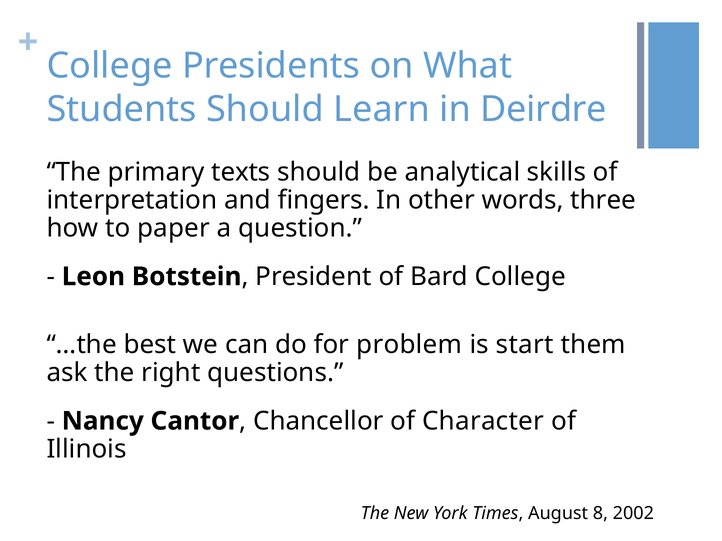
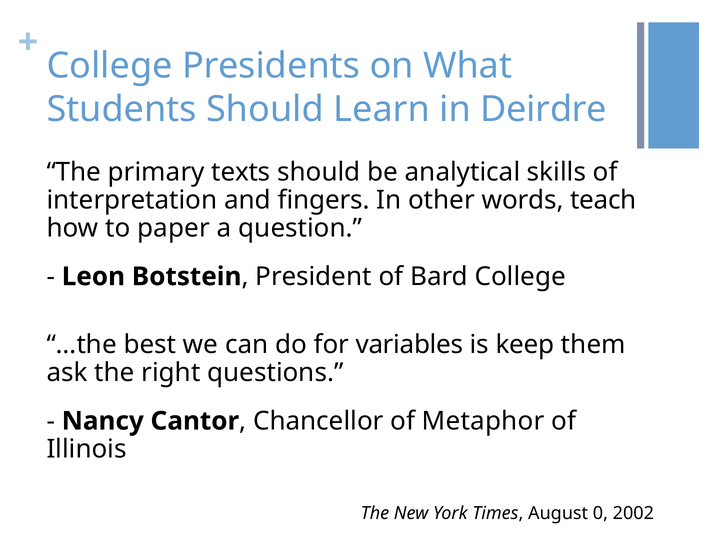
three: three -> teach (603, 200)
problem: problem -> variables (409, 345)
start: start -> keep (525, 345)
Character: Character -> Metaphor (483, 421)
8: 8 -> 0 (600, 514)
